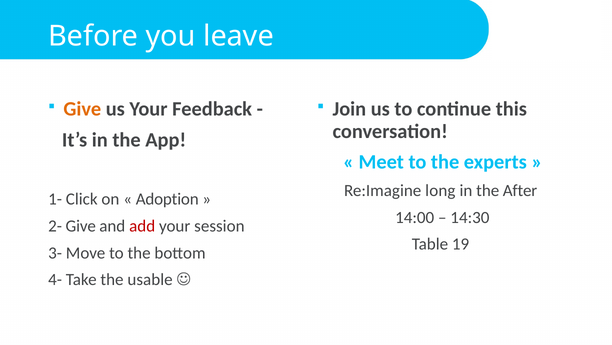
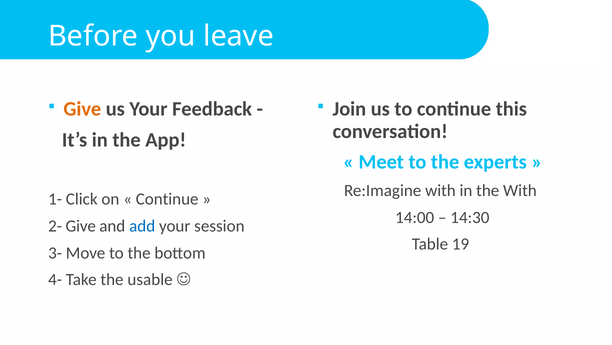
Re:Imagine long: long -> with (440, 190)
the After: After -> With (520, 190)
Adoption: Adoption -> Continue (167, 199)
add colour: red -> blue (142, 226)
